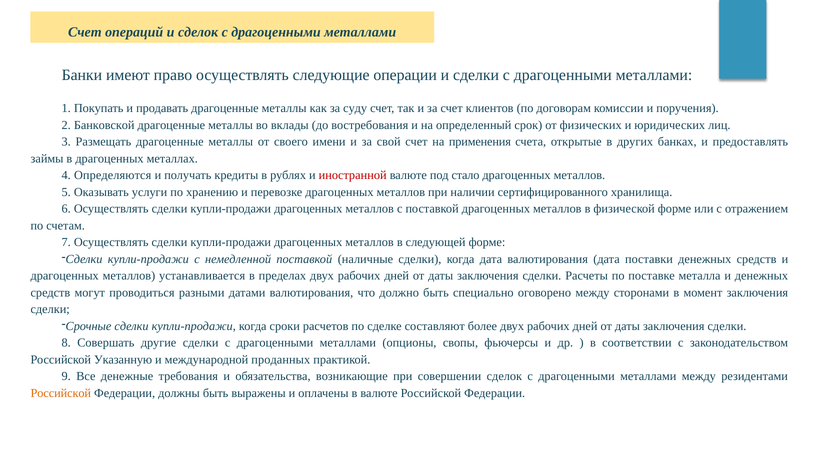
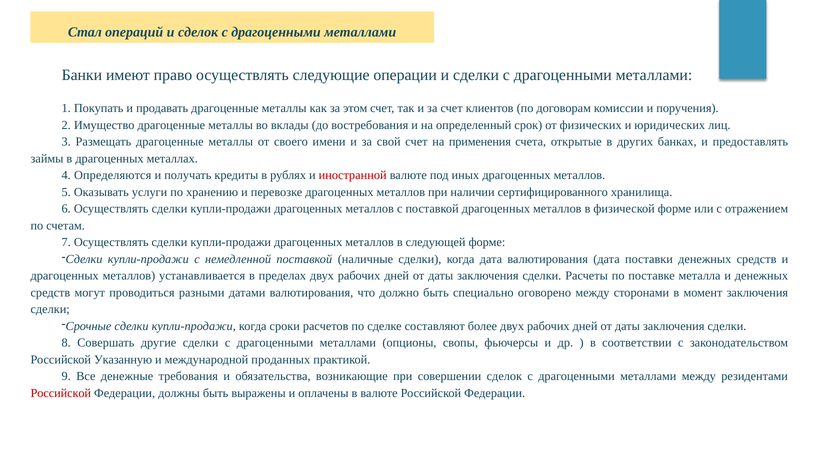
Счет: Счет -> Стал (85, 32)
суду: суду -> этом (355, 109)
Банковской: Банковской -> Имущество (104, 125)
стало: стало -> иных (465, 176)
Российской colour: orange -> red (61, 394)
